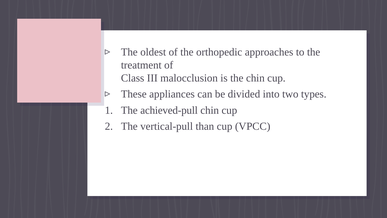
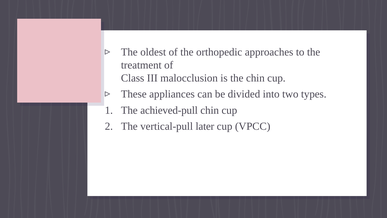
than: than -> later (205, 126)
